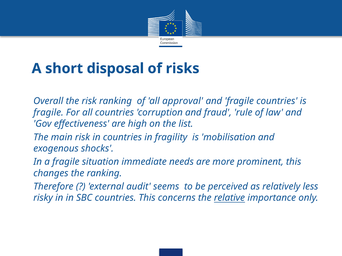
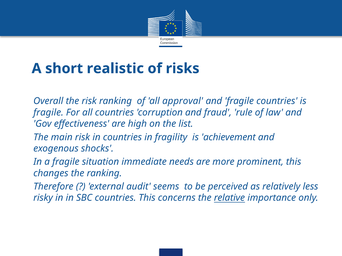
disposal: disposal -> realistic (115, 69)
mobilisation: mobilisation -> achievement (228, 137)
